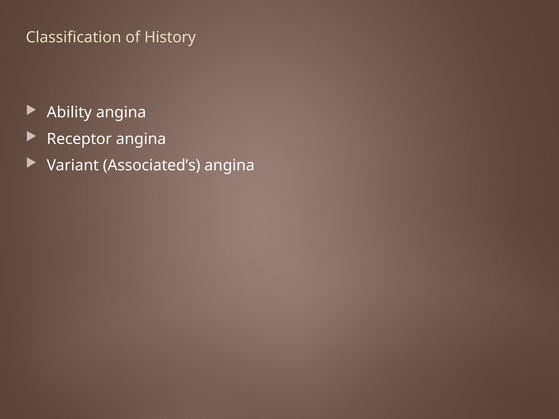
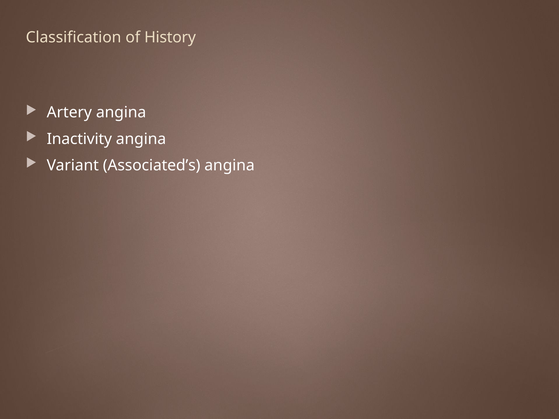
Ability: Ability -> Artery (69, 113)
Receptor: Receptor -> Inactivity (79, 139)
